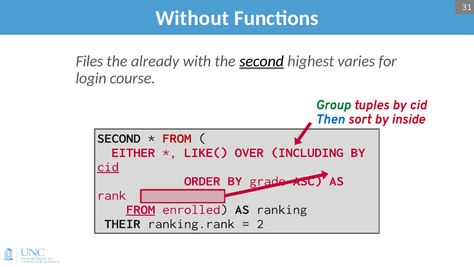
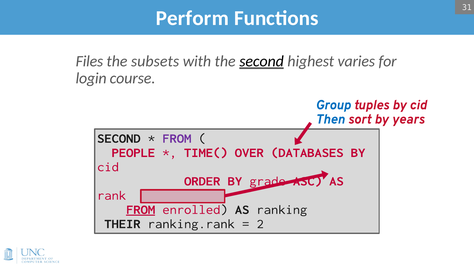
Without: Without -> Perform (192, 18)
already: already -> subsets (155, 61)
Group colour: green -> blue (333, 105)
inside: inside -> years (408, 119)
FROM colour: red -> purple (177, 138)
EITHER: EITHER -> PEOPLE (133, 152)
LIKE(: LIKE( -> TIME( (206, 152)
INCLUDING: INCLUDING -> DATABASES (307, 152)
cid underline: present -> none (108, 167)
